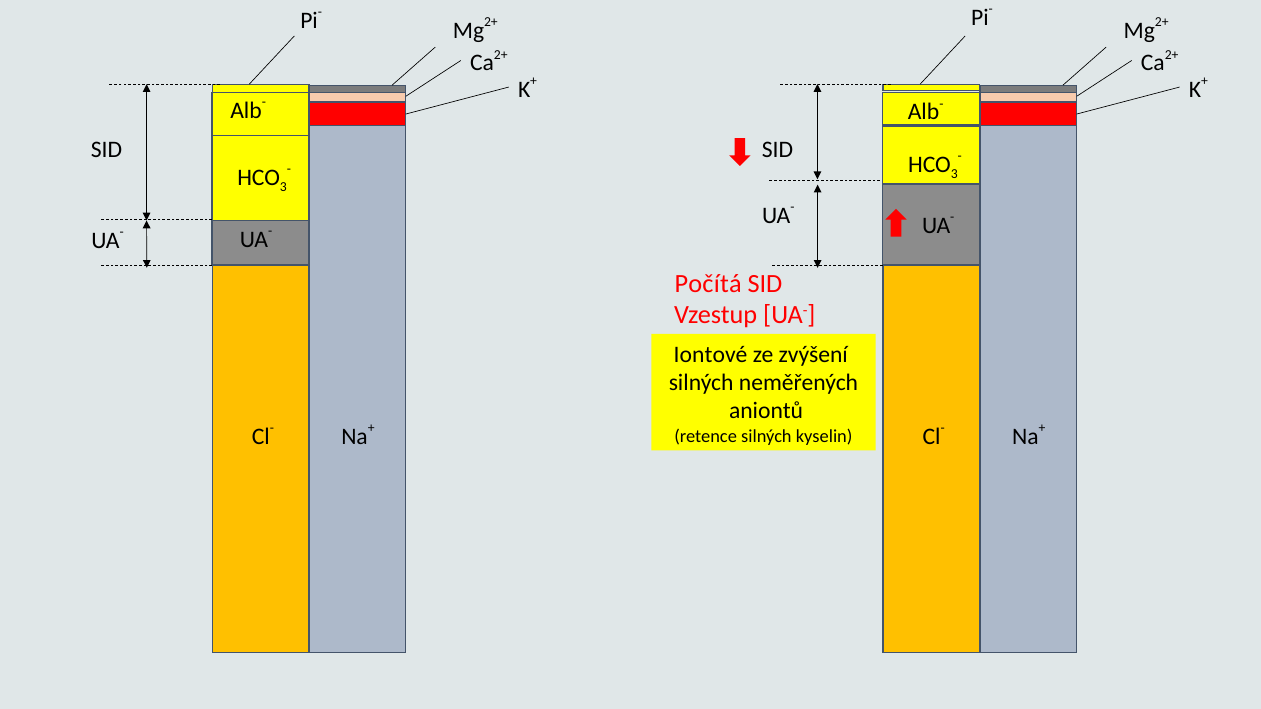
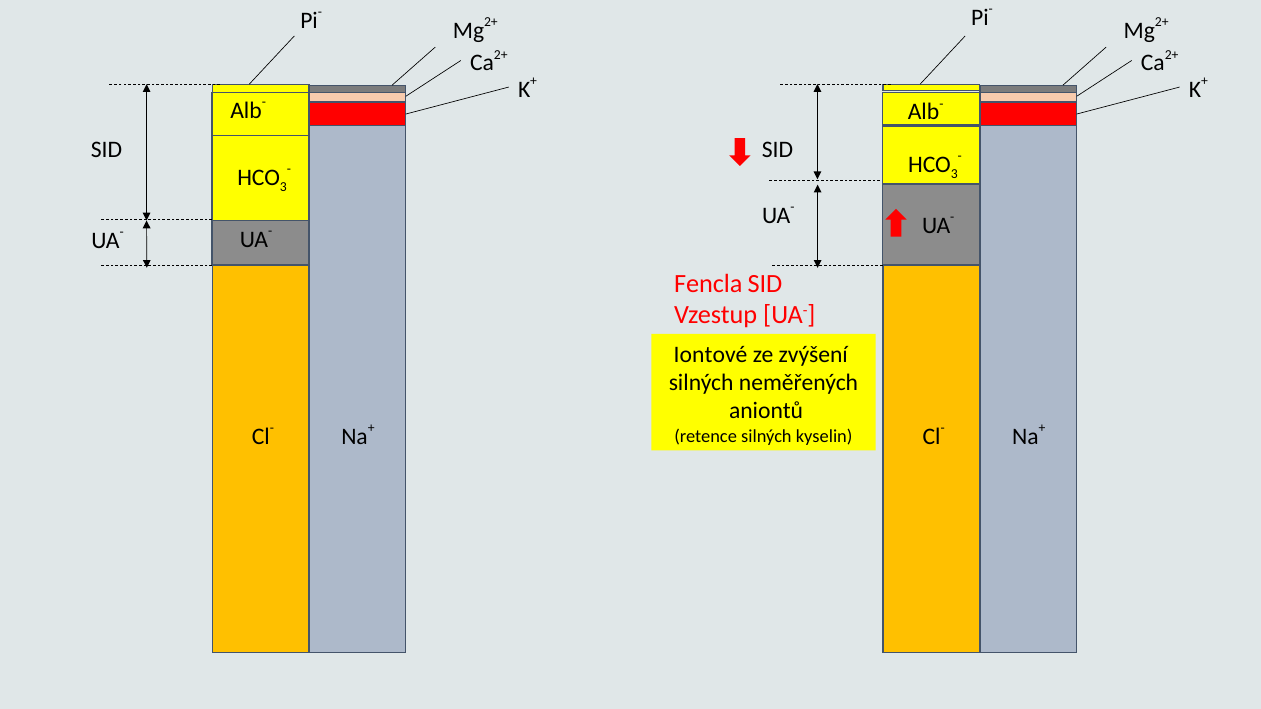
Počítá: Počítá -> Fencla (708, 284)
